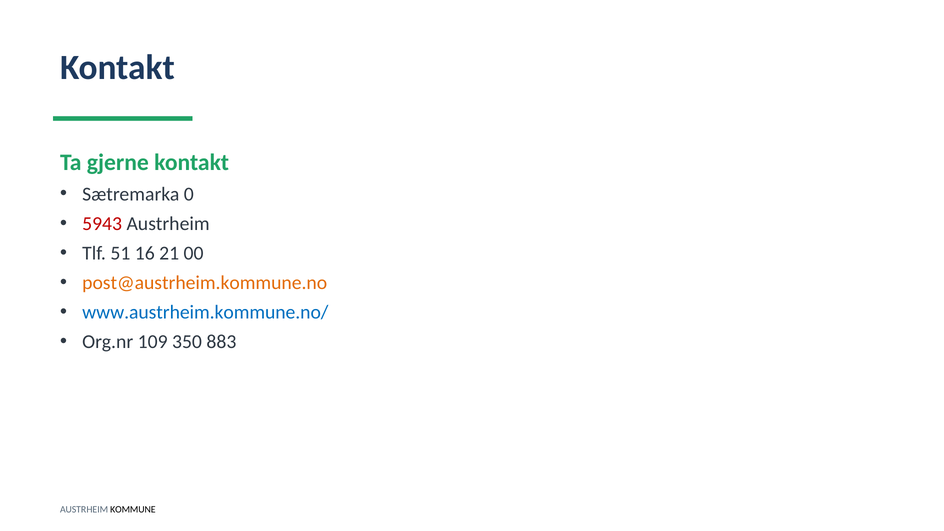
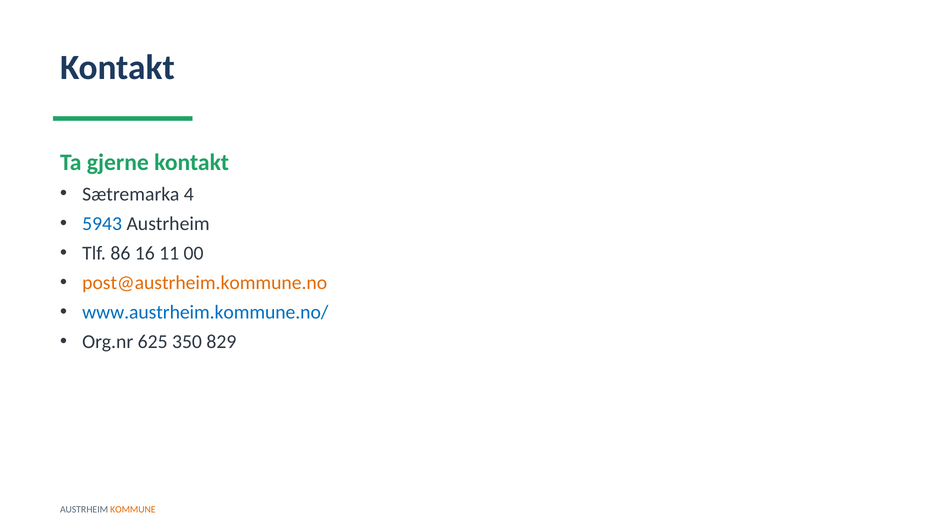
0: 0 -> 4 (189, 194)
5943 colour: red -> blue (102, 224)
51: 51 -> 86 (120, 253)
21: 21 -> 11 (169, 253)
109: 109 -> 625 (153, 342)
883: 883 -> 829 (221, 342)
KOMMUNE colour: black -> orange (133, 509)
